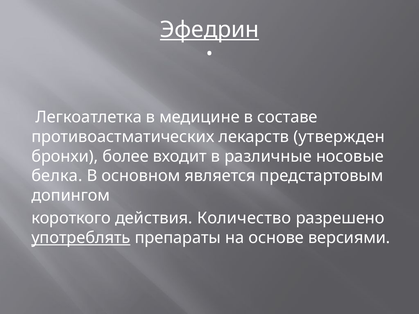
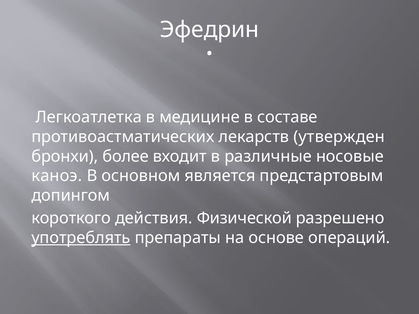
Эфедрин underline: present -> none (210, 30)
белка: белка -> каноэ (57, 176)
Количество: Количество -> Физической (244, 218)
версиями: версиями -> операций (349, 238)
